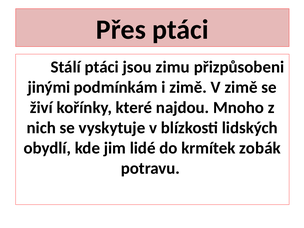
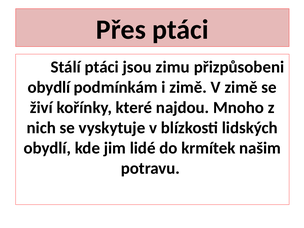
jinými: jinými -> obydlí (49, 87)
zobák: zobák -> našim (260, 148)
